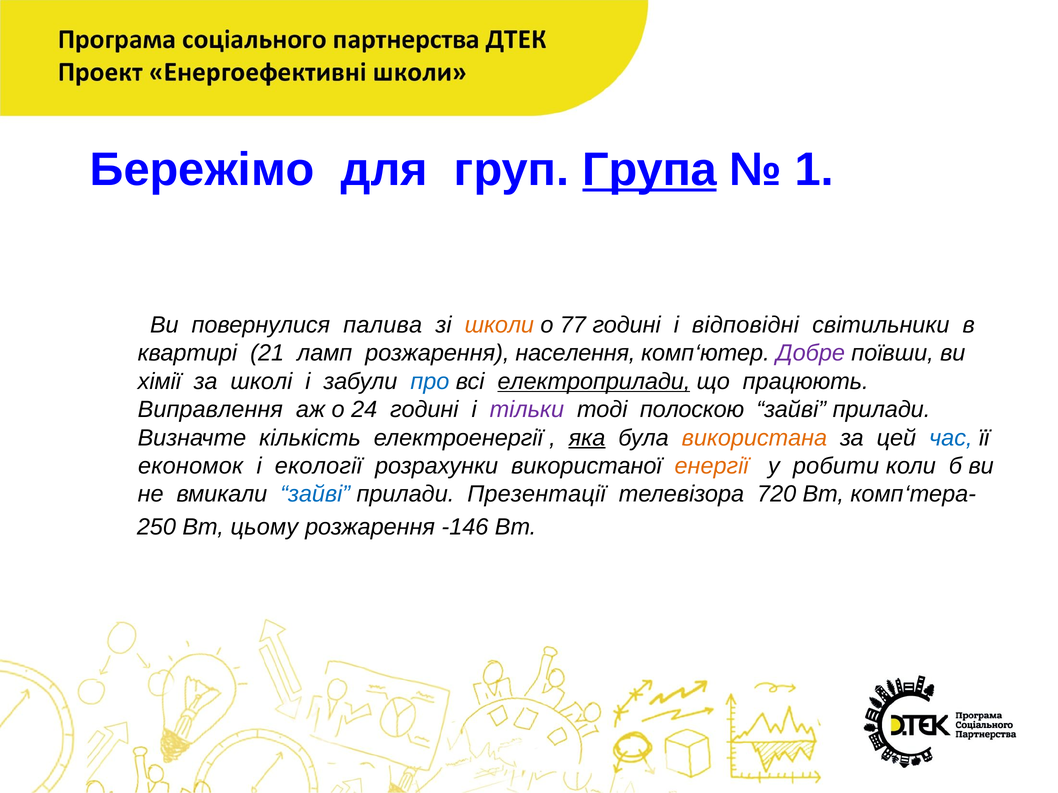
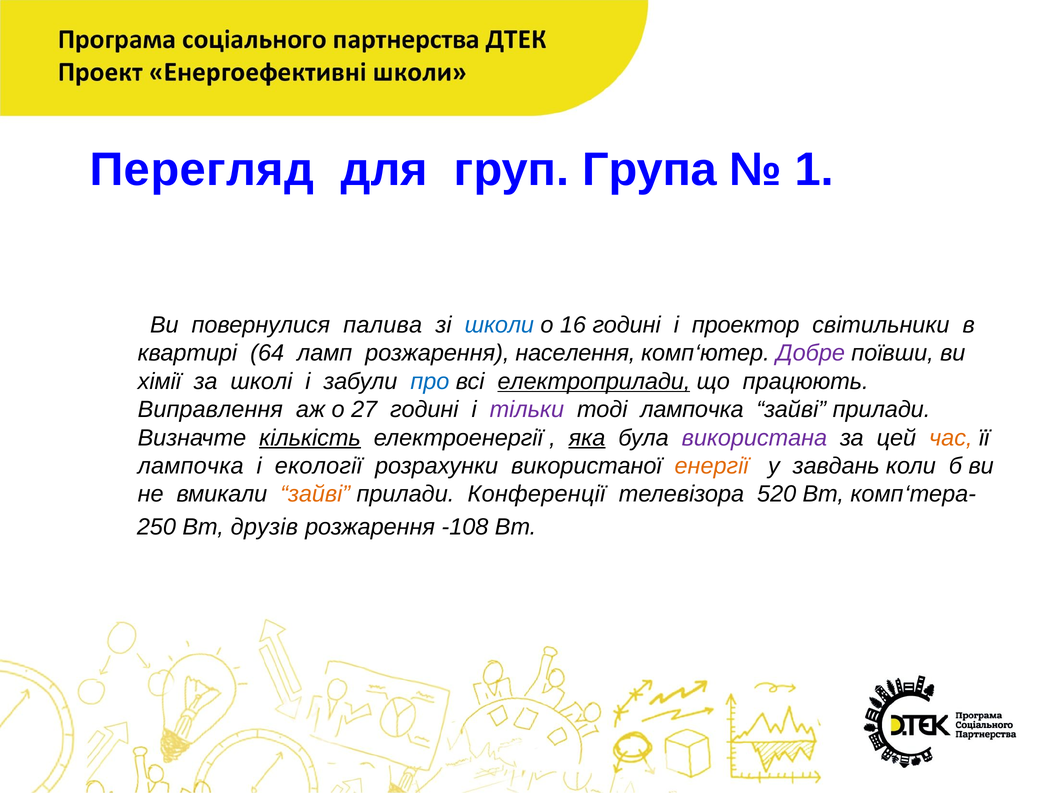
Бережімо: Бережімо -> Перегляд (202, 170)
Група underline: present -> none (650, 170)
школи colour: orange -> blue (499, 325)
77: 77 -> 16 (573, 325)
відповідні: відповідні -> проектор (746, 325)
21: 21 -> 64 (267, 353)
24: 24 -> 27 (364, 410)
тоді полоскою: полоскою -> лампочка (692, 410)
кількість underline: none -> present (310, 438)
використана colour: orange -> purple (754, 438)
час colour: blue -> orange (951, 438)
економок: економок -> лампочка (191, 466)
робити: робити -> завдань (836, 466)
зайві colour: blue -> orange (315, 494)
Презентації: Презентації -> Конференції (536, 494)
720: 720 -> 520 (777, 494)
цьому: цьому -> друзів (264, 527)
-146: -146 -> -108 (465, 527)
